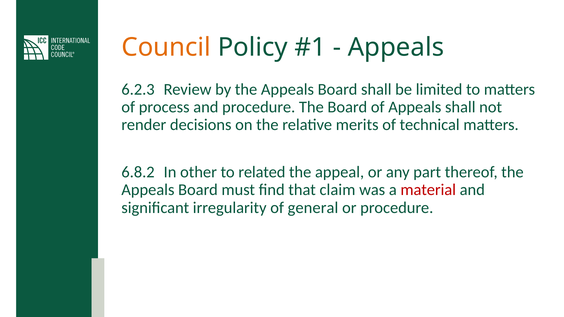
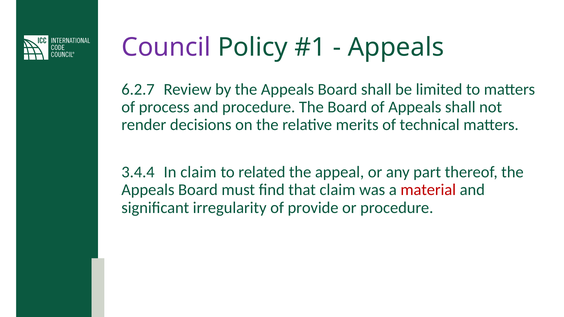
Council colour: orange -> purple (166, 47)
6.2.3: 6.2.3 -> 6.2.7 (138, 89)
6.8.2: 6.8.2 -> 3.4.4 (138, 172)
In other: other -> claim (198, 172)
general: general -> provide (313, 208)
